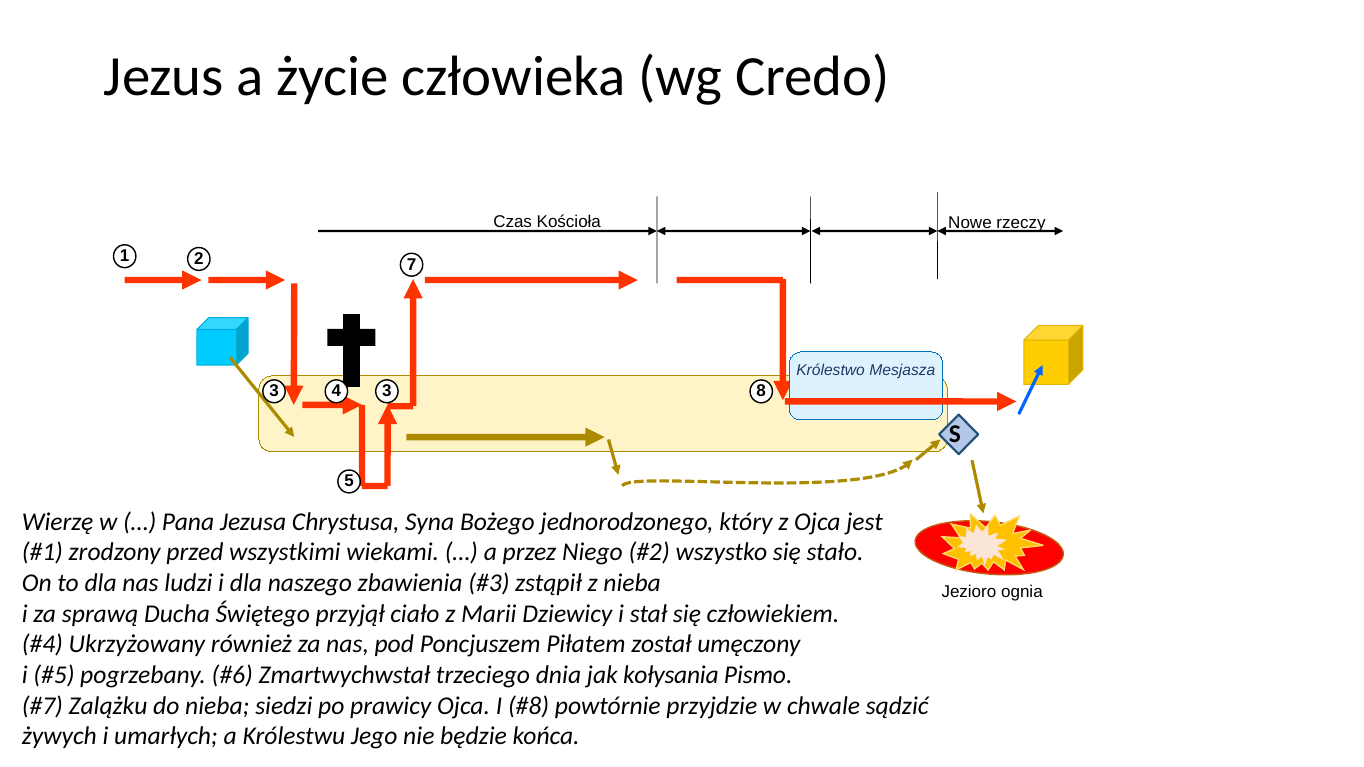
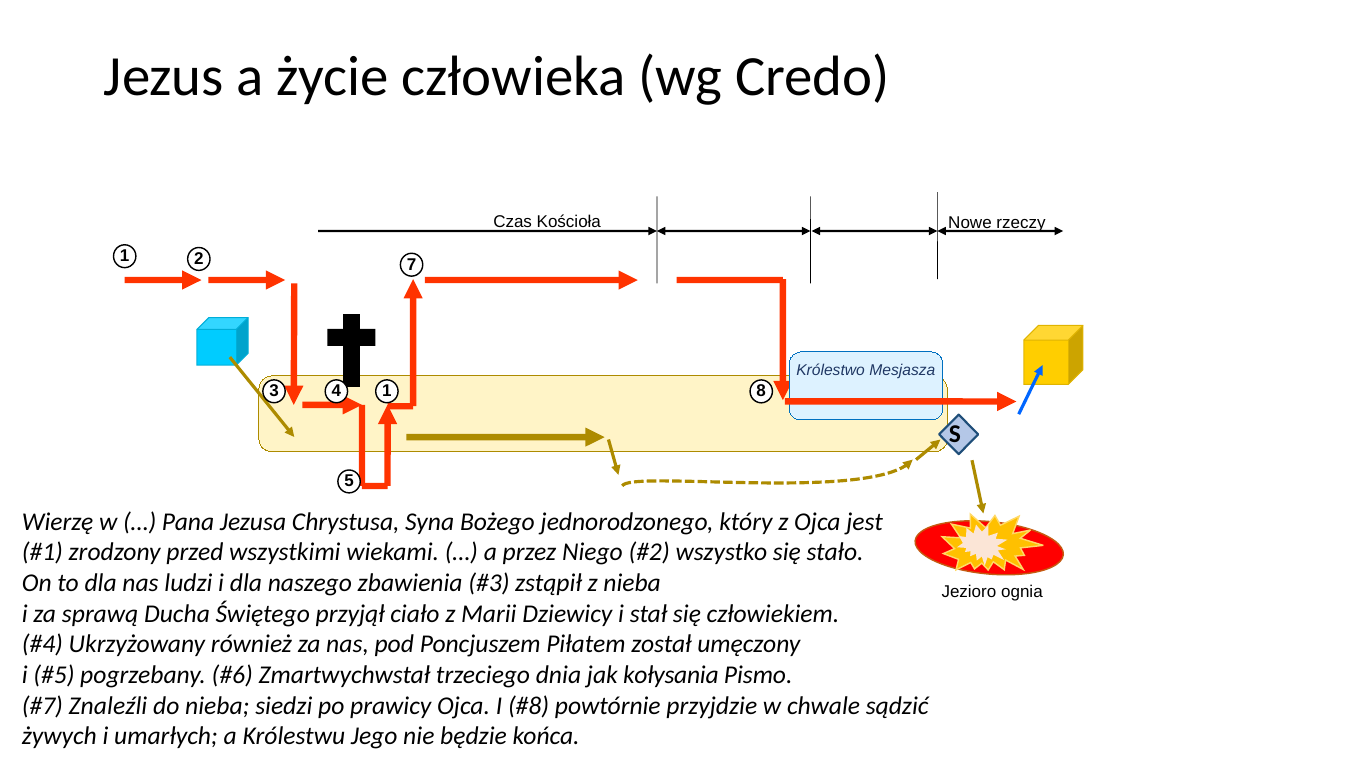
3 3: 3 -> 1 (387, 391)
Zalążku: Zalążku -> Znaleźli (108, 706)
